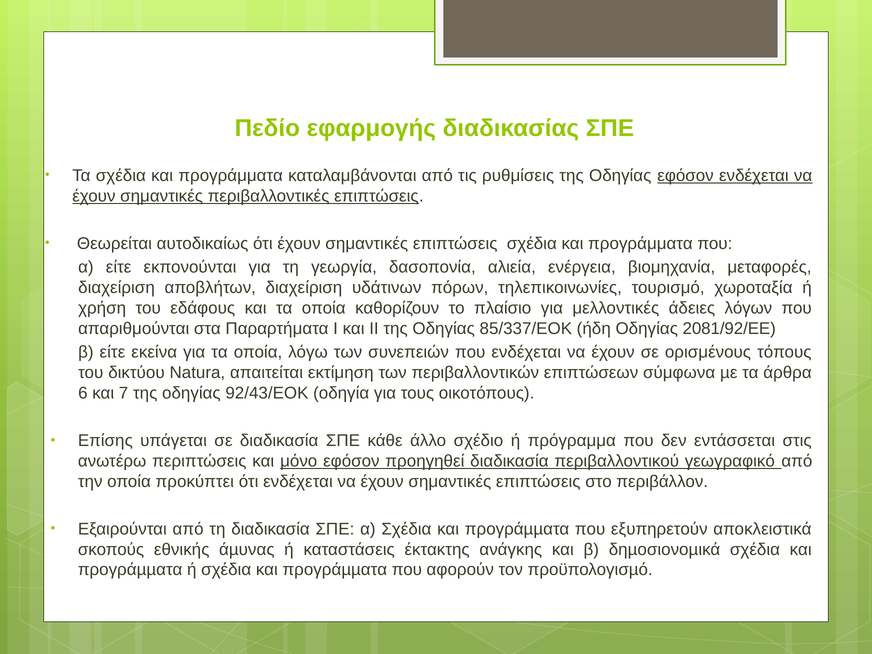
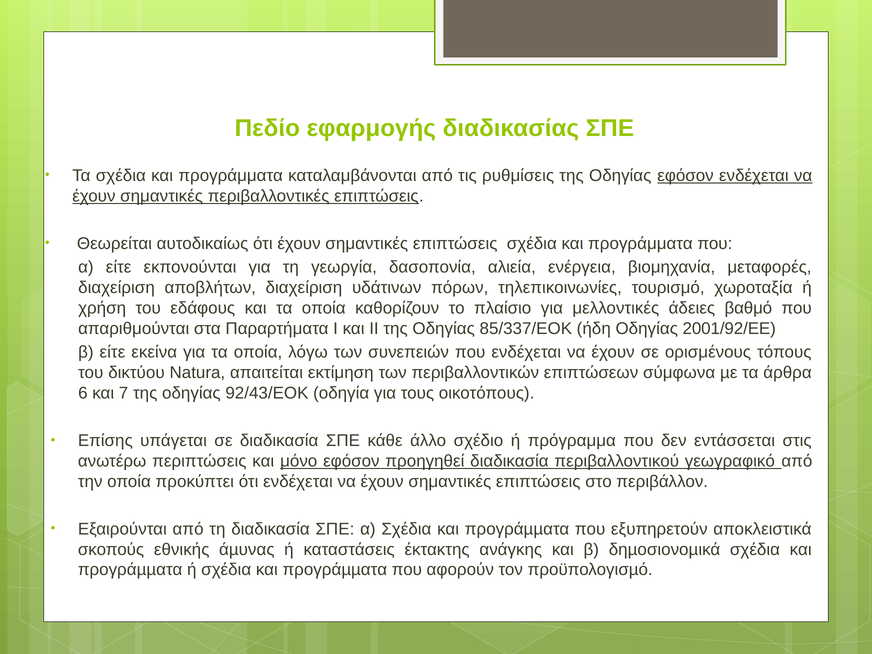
λόγων: λόγων -> βαθμό (748, 308)
2081/92/ΕΕ: 2081/92/ΕΕ -> 2001/92/ΕΕ (729, 329)
